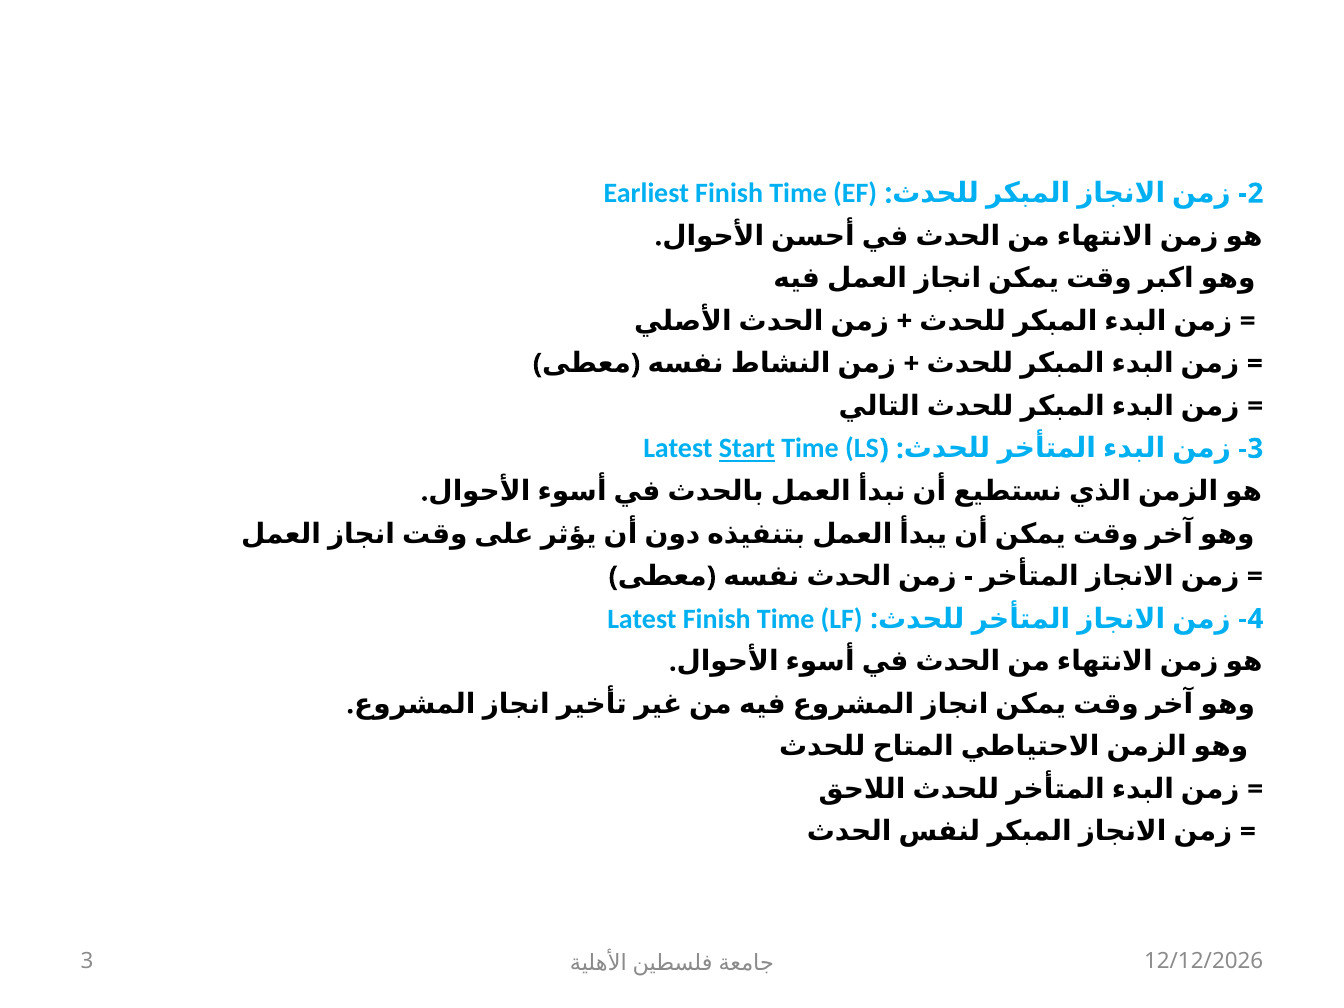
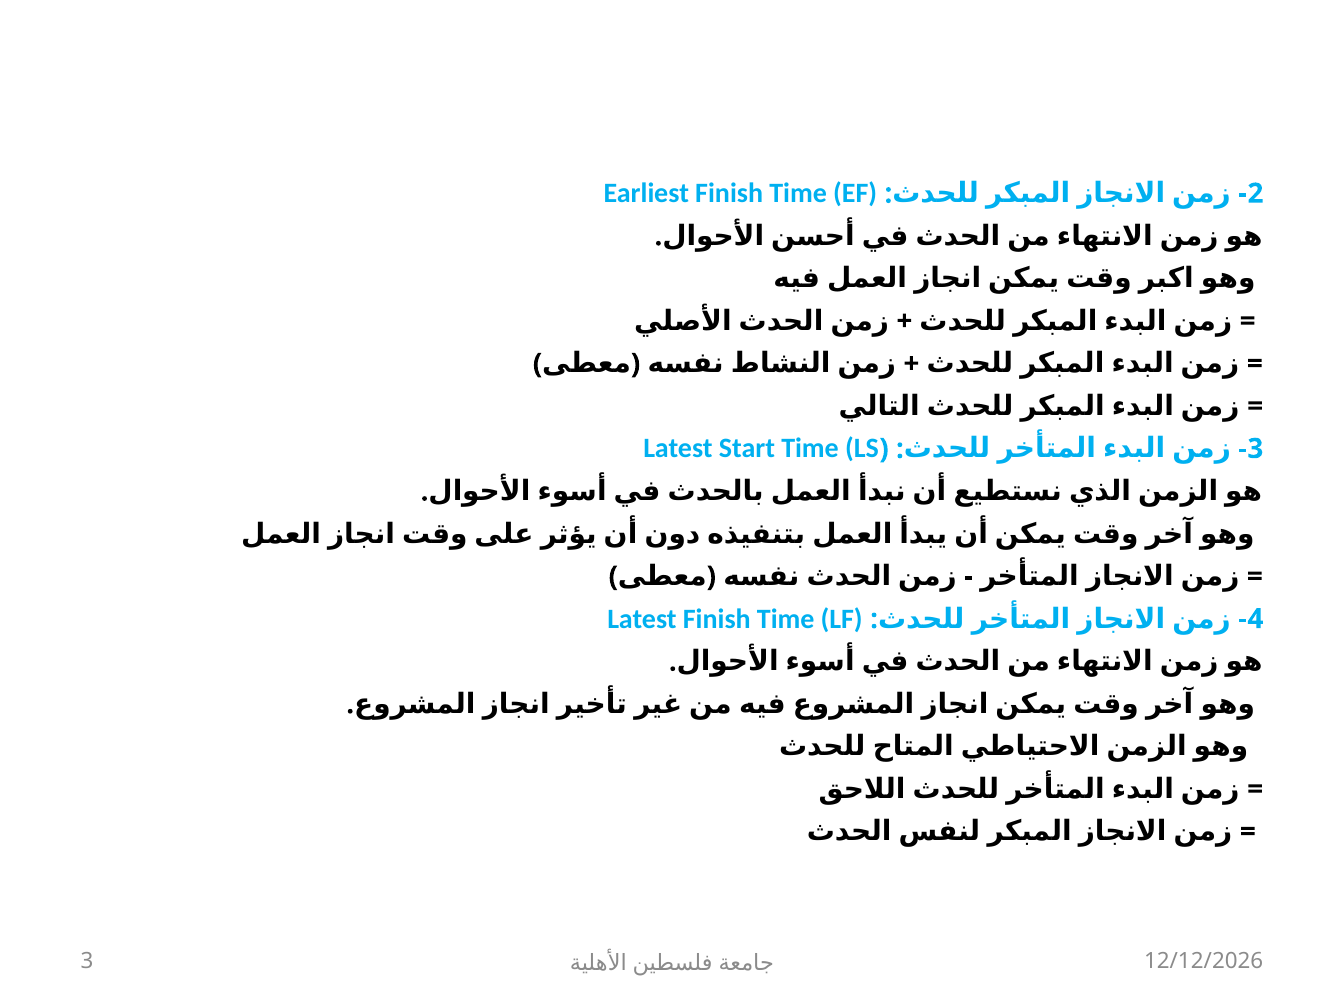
Start underline: present -> none (747, 449)
